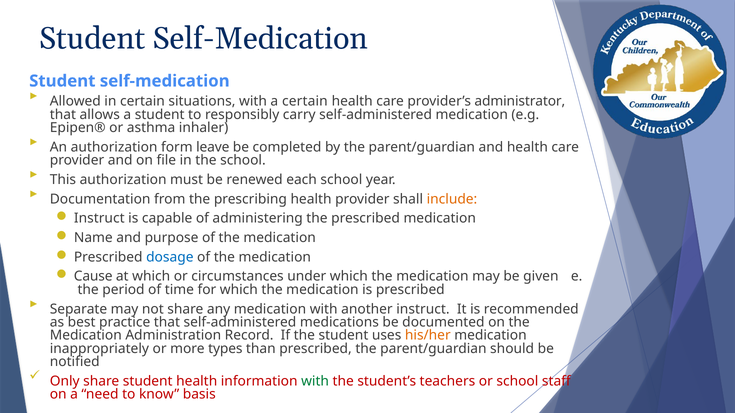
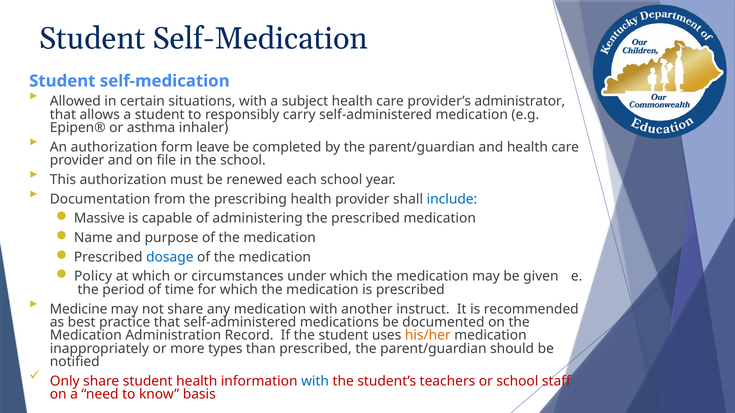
a certain: certain -> subject (305, 101)
include colour: orange -> blue (452, 199)
Instruct: Instruct -> Massive (99, 219)
Cause: Cause -> Policy (93, 277)
Separate: Separate -> Medicine (79, 309)
with colour: green -> blue (315, 382)
